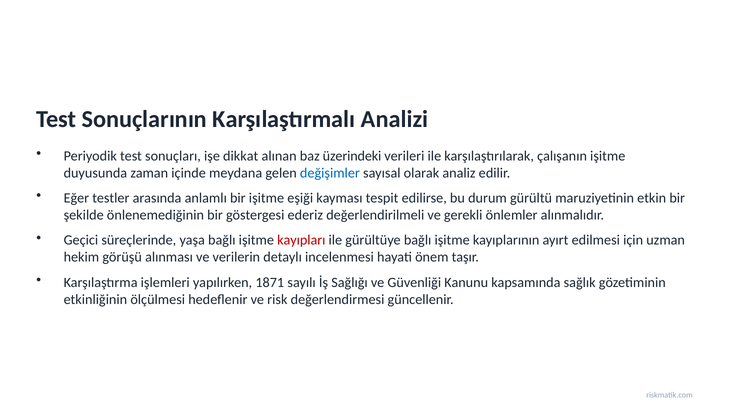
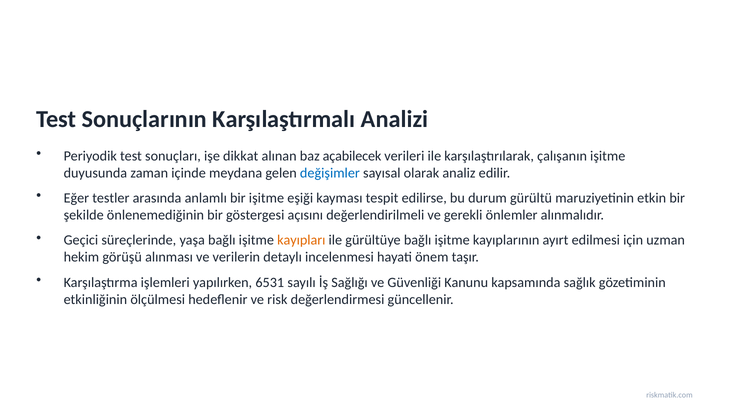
üzerindeki: üzerindeki -> açabilecek (352, 156)
ederiz: ederiz -> açısını (305, 215)
kayıpları colour: red -> orange (301, 240)
1871: 1871 -> 6531 (270, 282)
